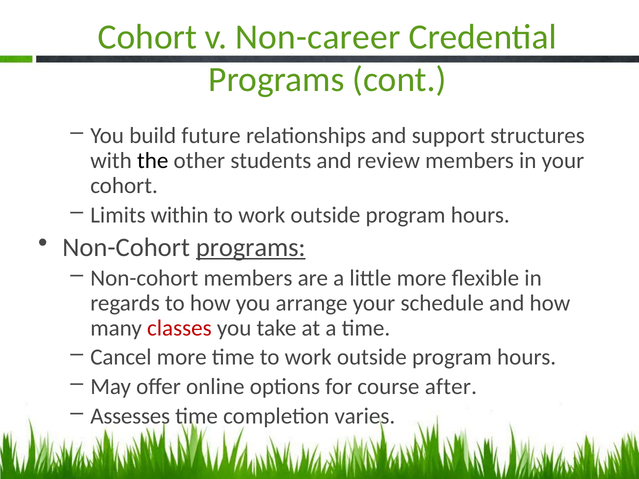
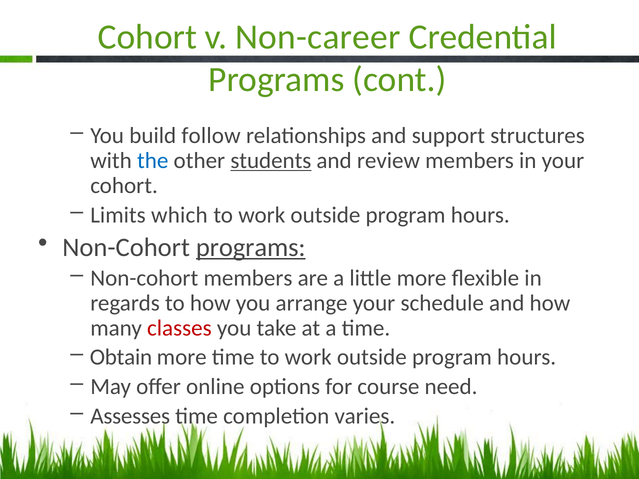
future: future -> follow (211, 136)
the colour: black -> blue (153, 161)
students underline: none -> present (271, 161)
within: within -> which (179, 215)
Cancel: Cancel -> Obtain (121, 357)
after: after -> need (451, 387)
